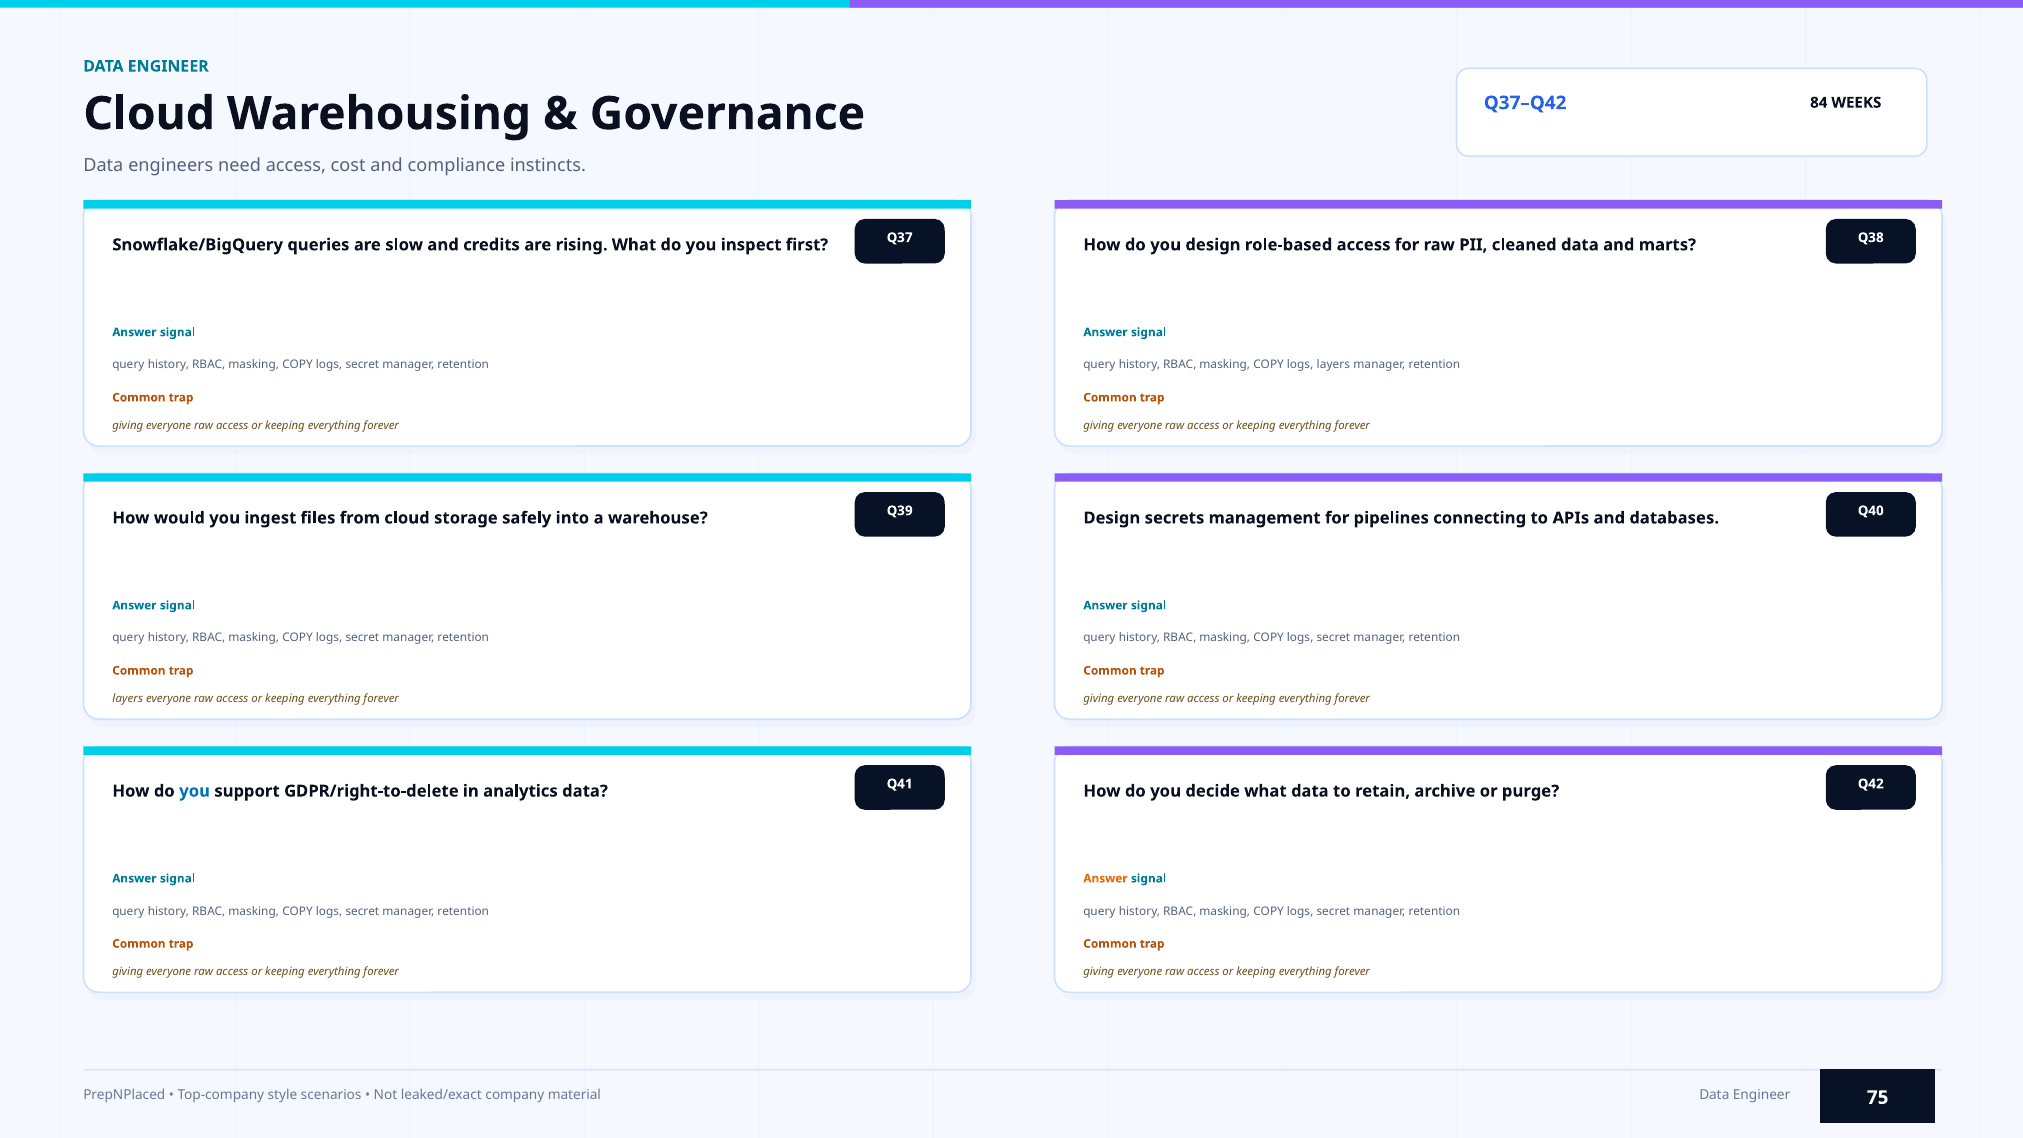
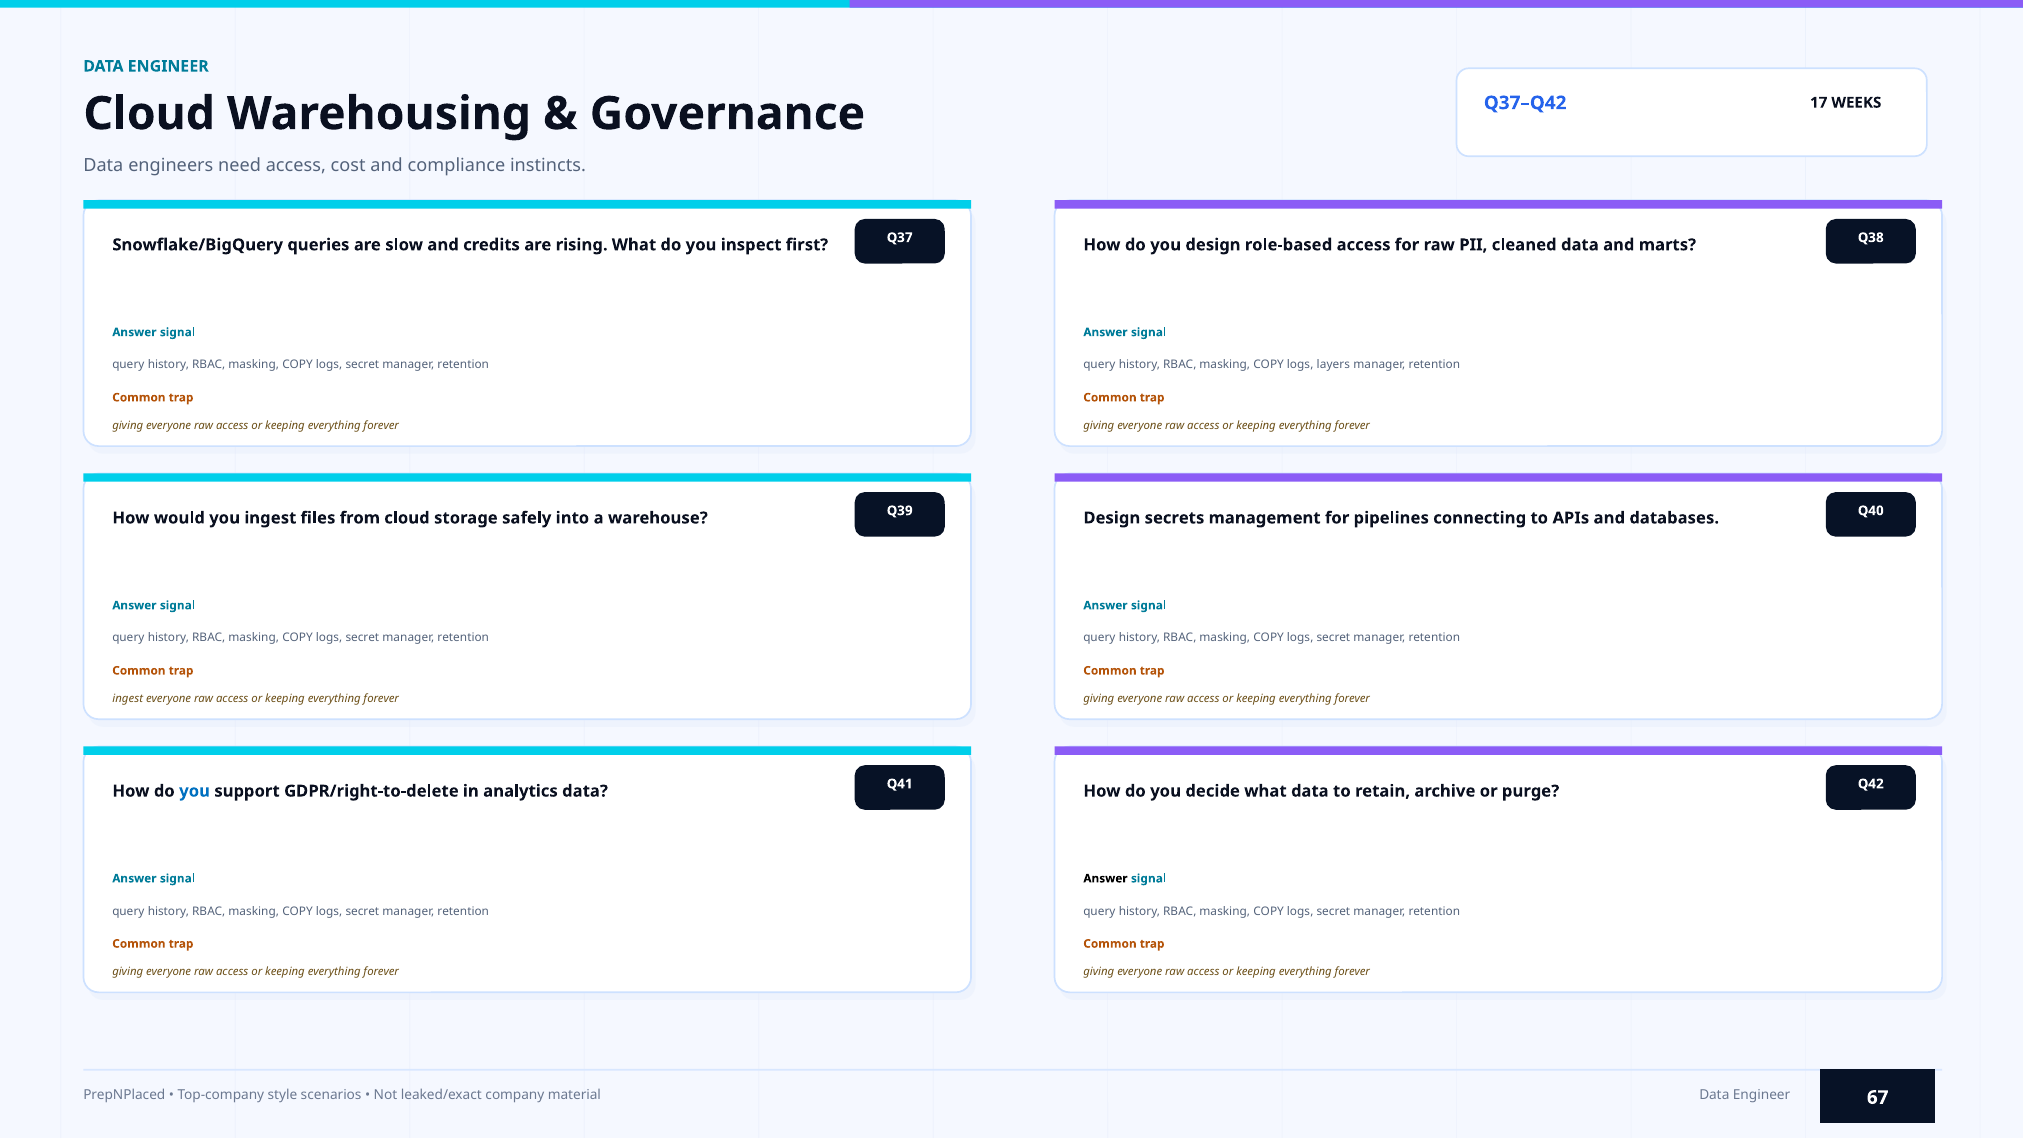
84: 84 -> 17 (1819, 103)
layers: layers -> ingest (128, 699)
Answer colour: orange -> black (1106, 879)
75: 75 -> 67 (1878, 1098)
